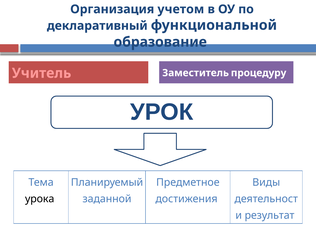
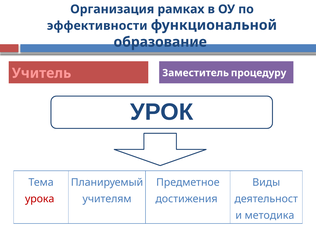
учетом: учетом -> рамках (181, 9)
декларативный: декларативный -> эффективности (97, 26)
урока colour: black -> red (40, 199)
заданной: заданной -> учителям (107, 199)
результат: результат -> методика (270, 215)
